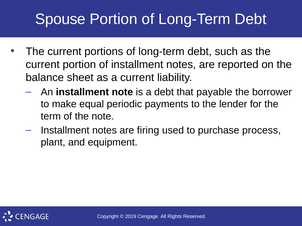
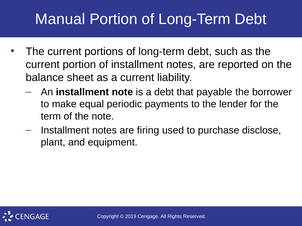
Spouse: Spouse -> Manual (60, 19)
process: process -> disclose (262, 131)
